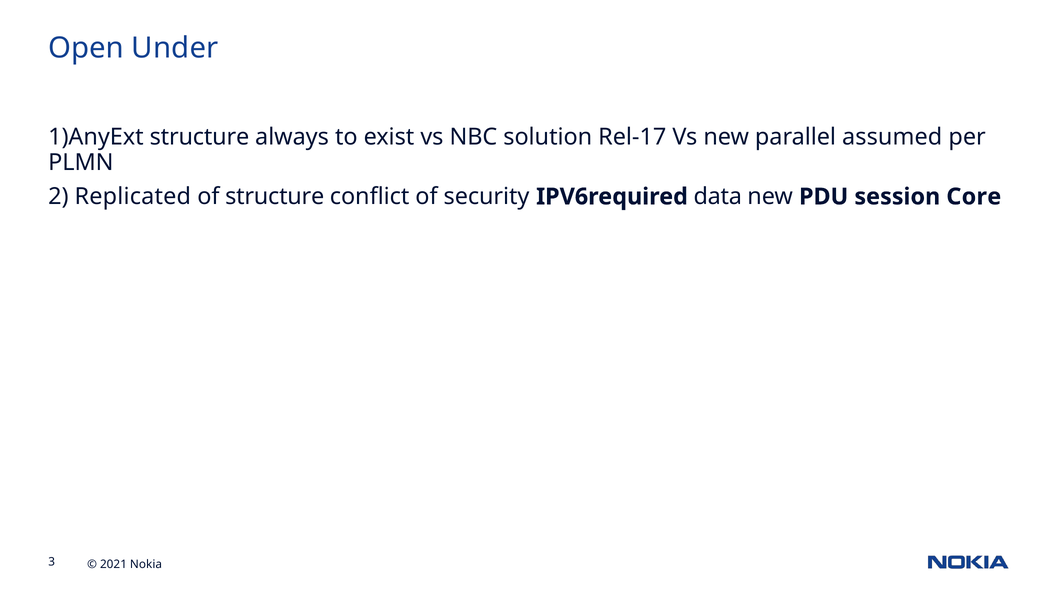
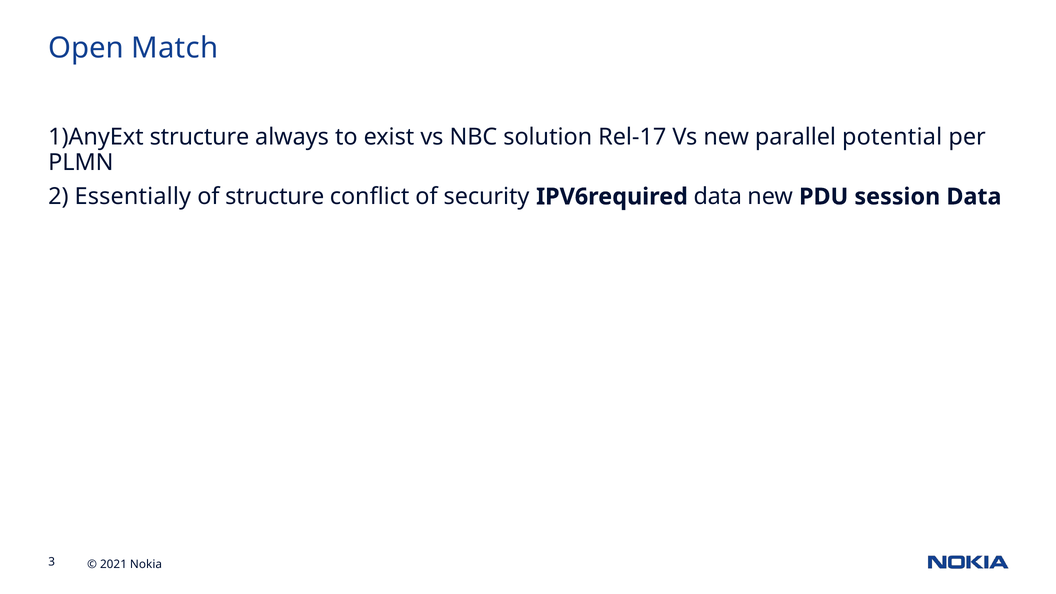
Under: Under -> Match (175, 48)
assumed: assumed -> potential (892, 137)
Replicated: Replicated -> Essentially (133, 197)
session Core: Core -> Data (974, 197)
